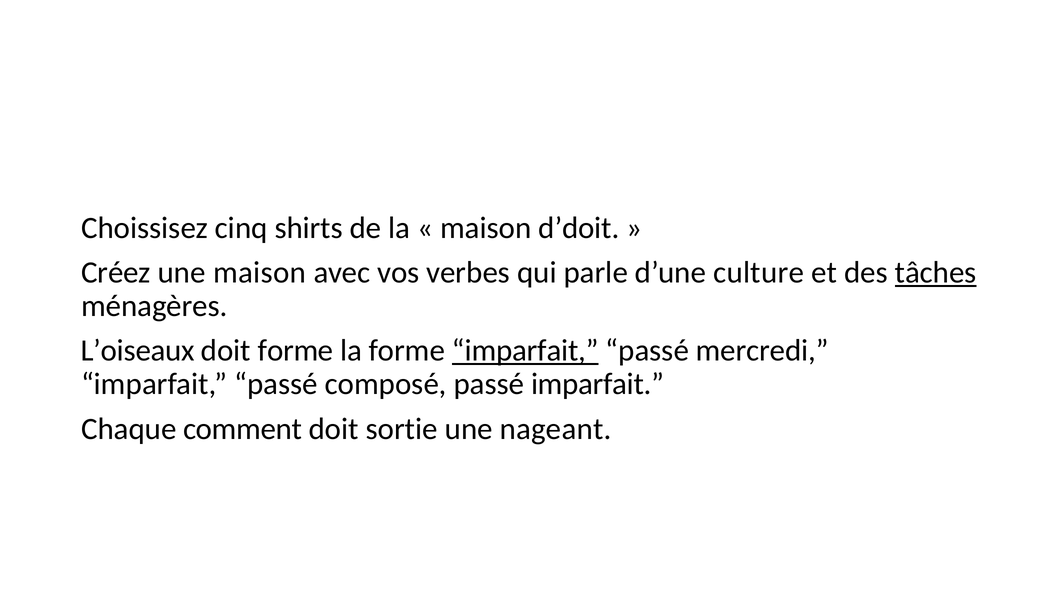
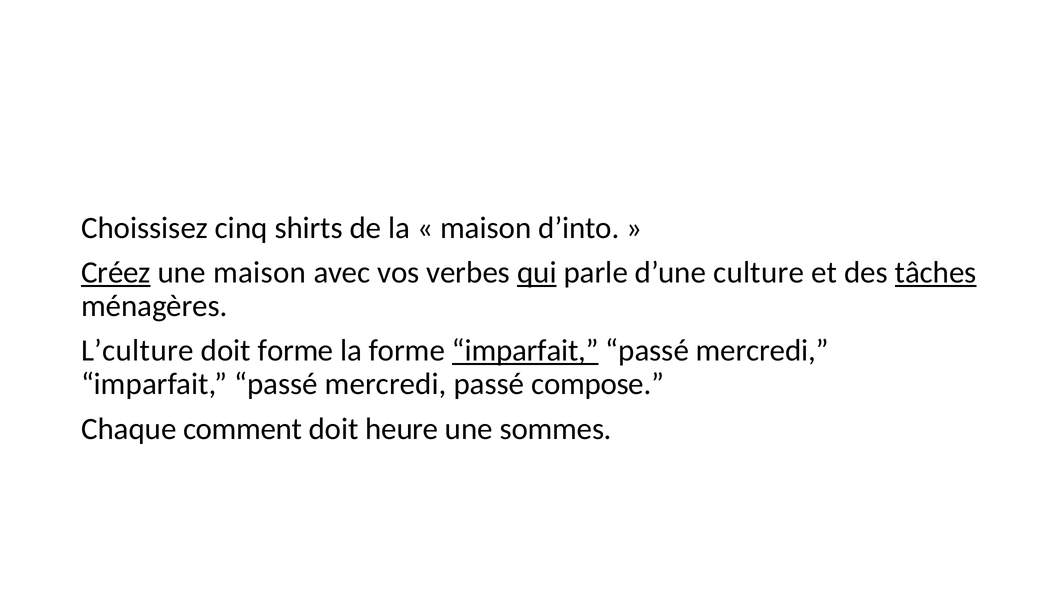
d’doit: d’doit -> d’into (579, 228)
Créez underline: none -> present (116, 273)
qui underline: none -> present (537, 273)
L’oiseaux: L’oiseaux -> L’culture (137, 351)
composé: composé -> mercredi (386, 384)
passé imparfait: imparfait -> compose (598, 384)
sortie: sortie -> heure (402, 429)
nageant: nageant -> sommes (556, 429)
